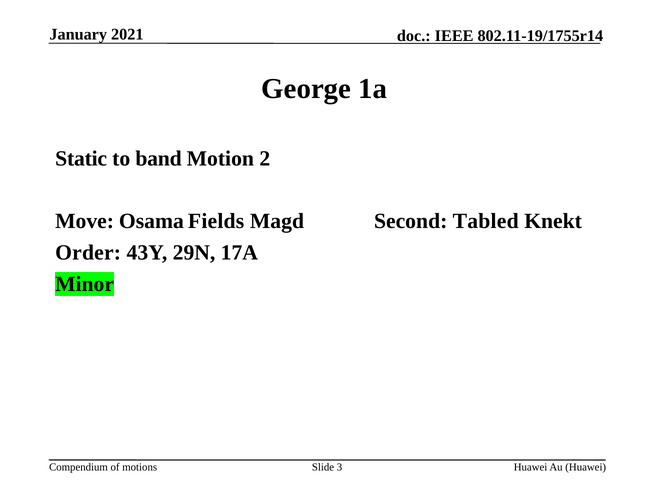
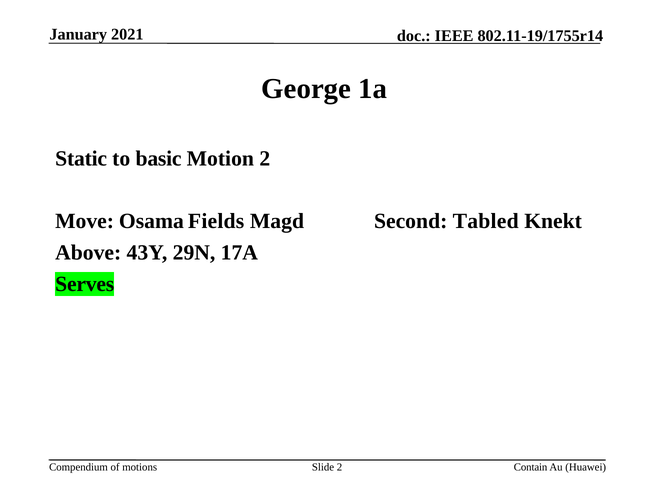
band: band -> basic (159, 158)
Order: Order -> Above (88, 253)
Minor: Minor -> Serves (85, 284)
Slide 3: 3 -> 2 (340, 467)
Huawei: Huawei -> Contain (531, 467)
